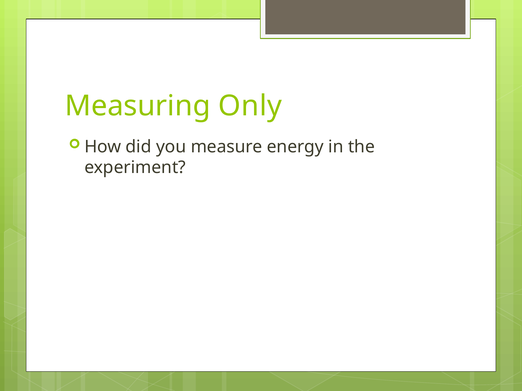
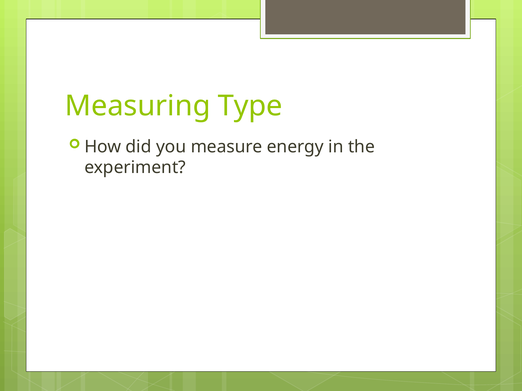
Only: Only -> Type (250, 106)
